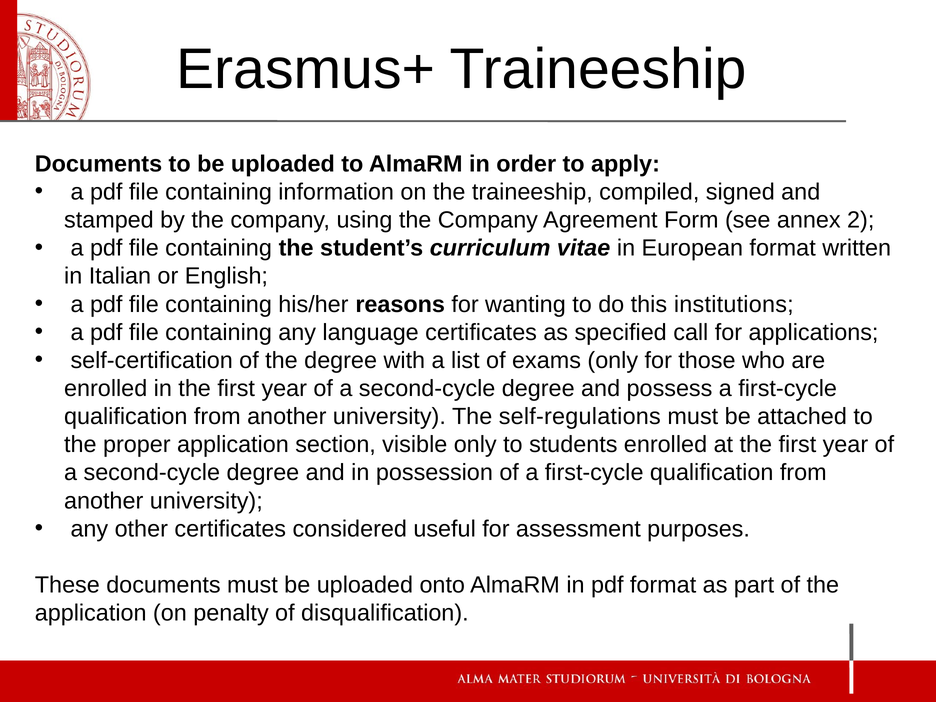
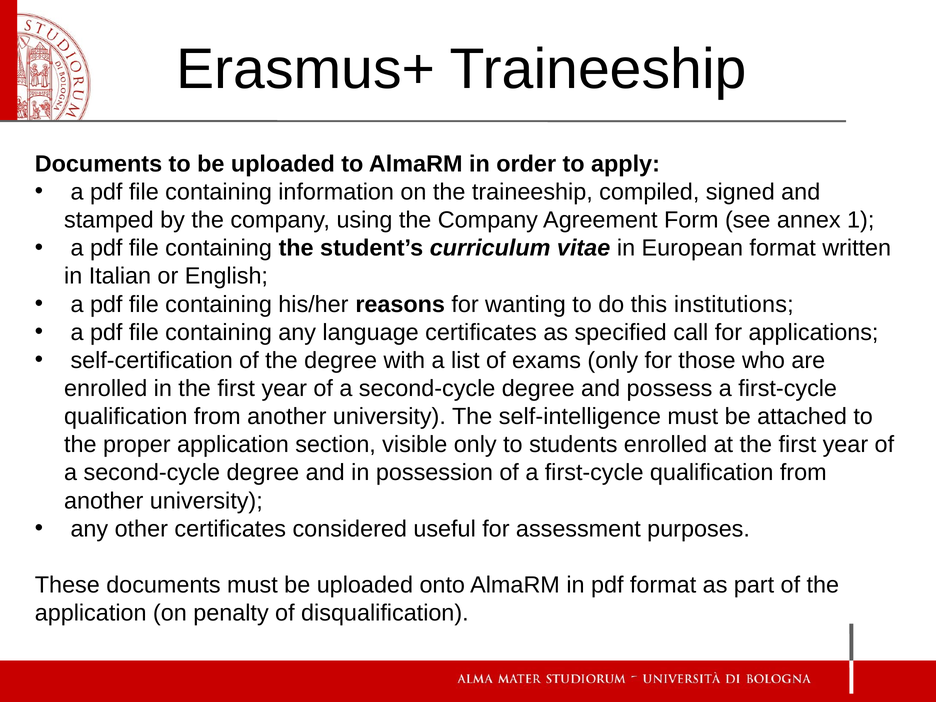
2: 2 -> 1 (861, 220)
self-regulations: self-regulations -> self-intelligence (580, 417)
